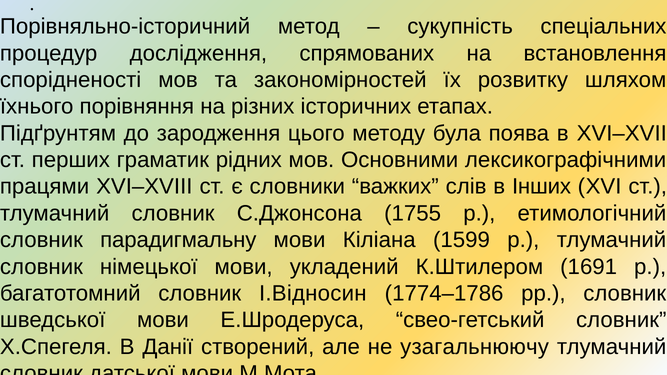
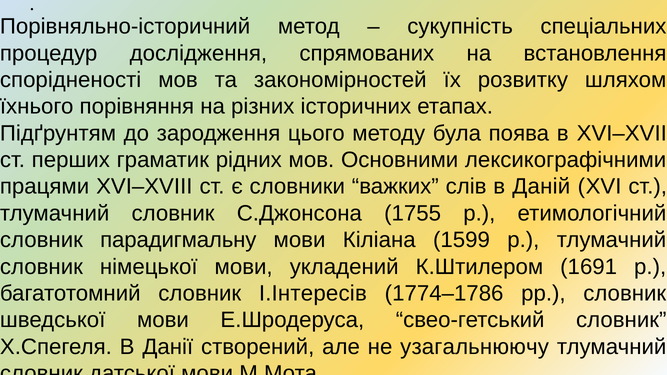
Інших: Інших -> Даній (541, 187)
І.Відносин: І.Відносин -> І.Інтересів (313, 293)
